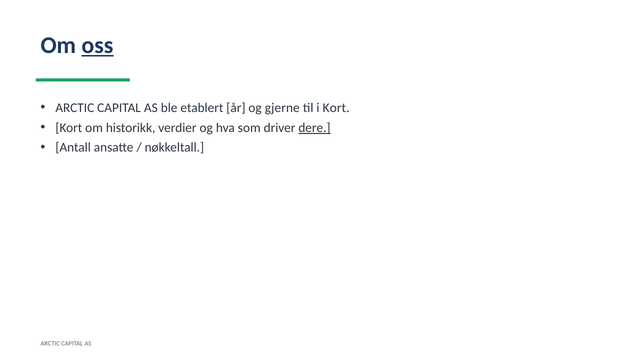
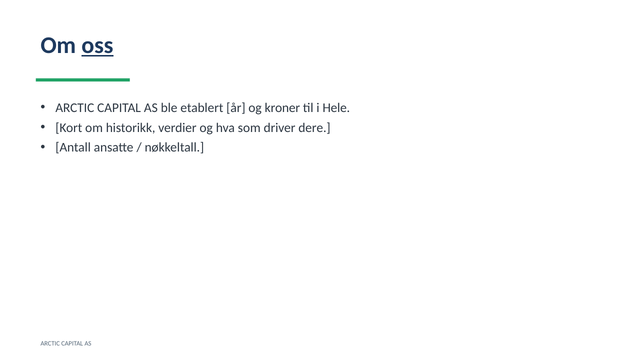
gjerne: gjerne -> kroner (282, 108)
i Kort: Kort -> Hele (336, 108)
dere underline: present -> none (314, 128)
